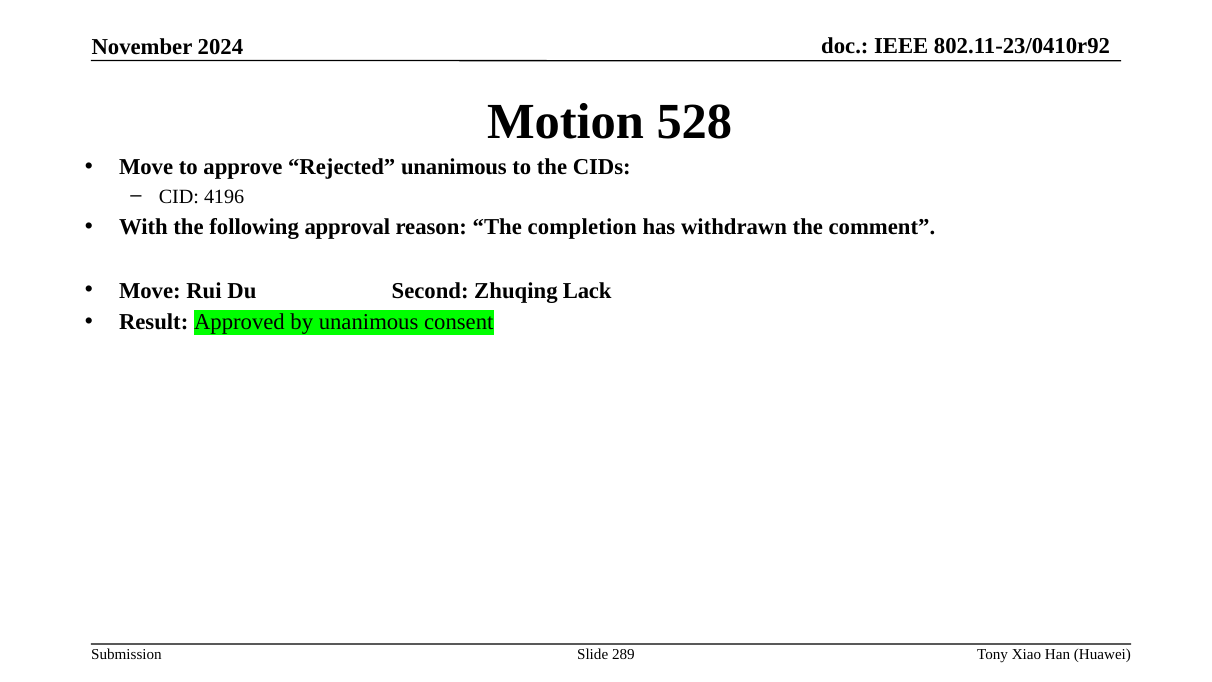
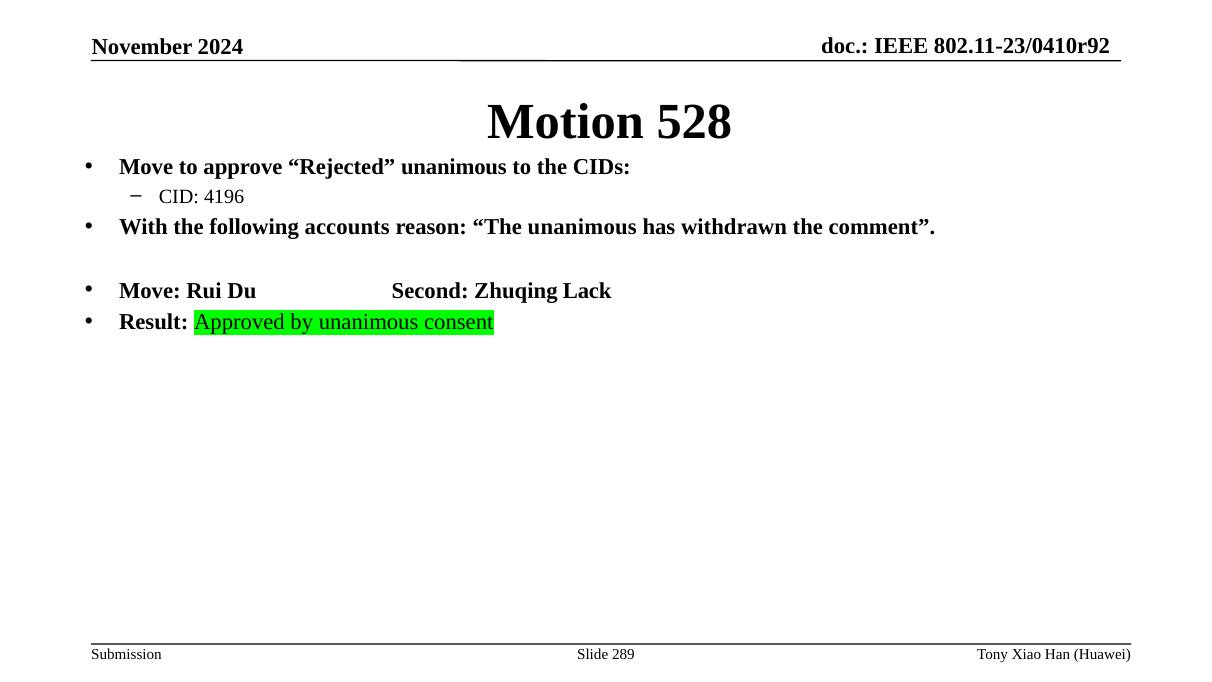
approval: approval -> accounts (347, 227)
The completion: completion -> unanimous (582, 227)
